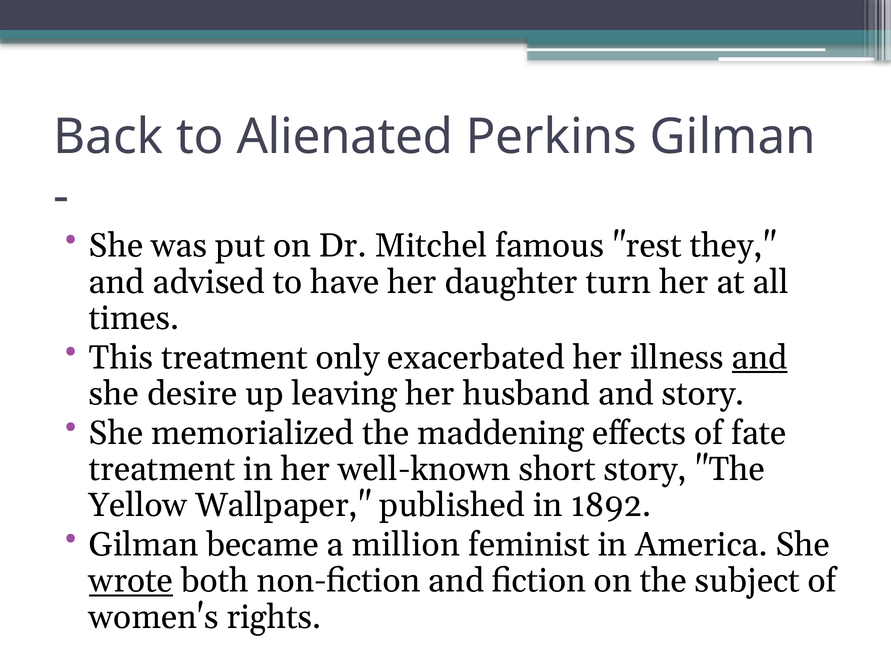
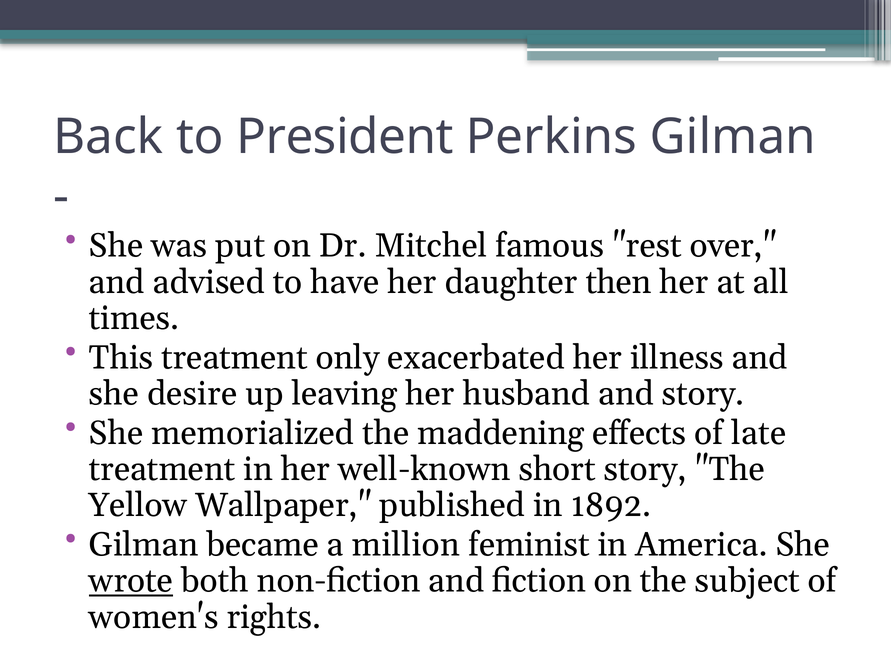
Alienated: Alienated -> President (345, 137)
they: they -> over (733, 246)
turn: turn -> then (619, 282)
and underline: present -> none (760, 358)
fate: fate -> late (759, 433)
